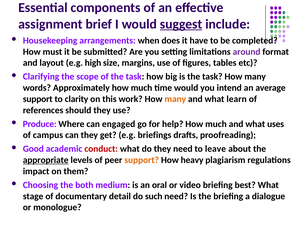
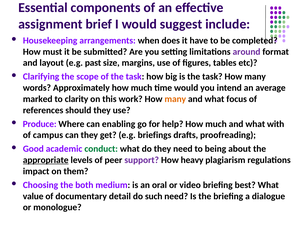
suggest underline: present -> none (181, 24)
high: high -> past (93, 63)
support: support -> marked (38, 99)
learn: learn -> focus (237, 99)
engaged: engaged -> enabling (119, 124)
uses: uses -> with (276, 124)
conduct colour: red -> green (101, 149)
leave: leave -> being (215, 149)
support colour: orange -> purple (142, 160)
stage: stage -> value (33, 196)
